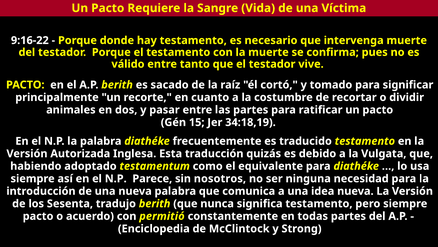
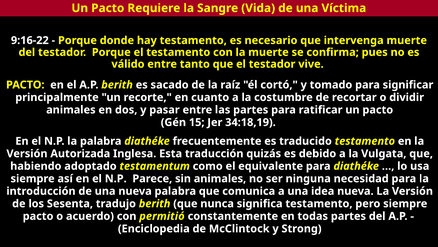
sin nosotros: nosotros -> animales (220, 178)
